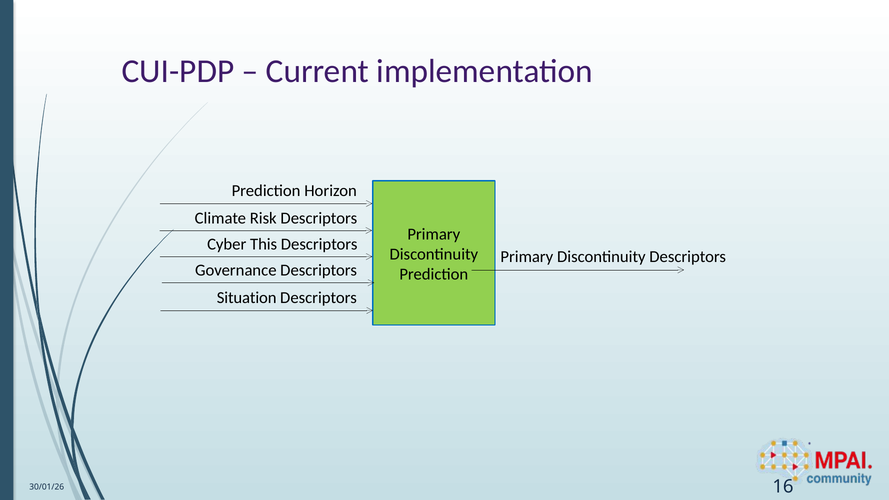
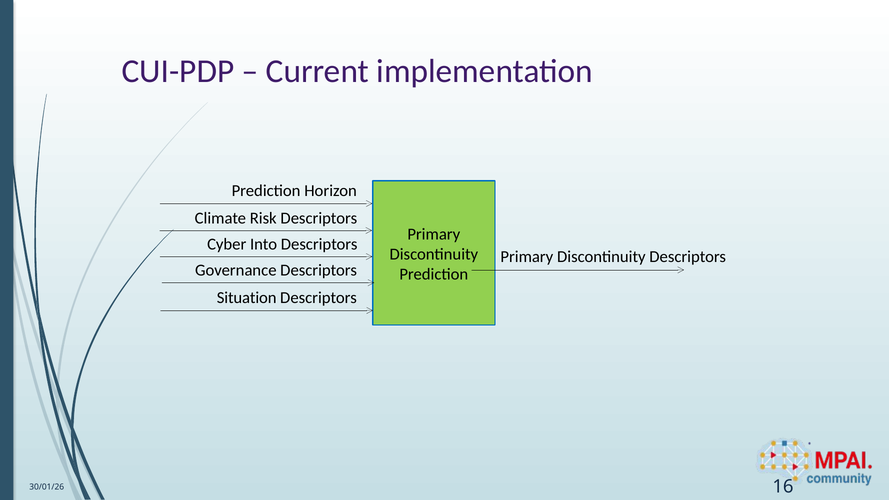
This: This -> Into (264, 244)
